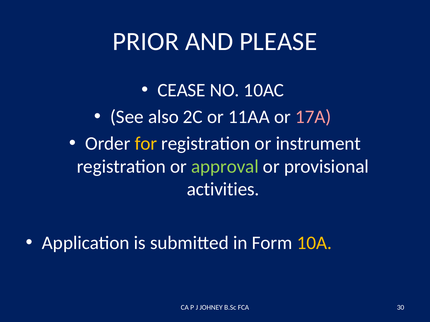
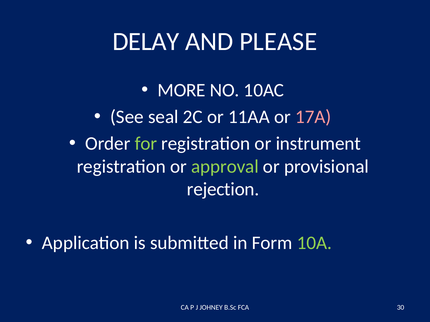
PRIOR: PRIOR -> DELAY (146, 42)
CEASE: CEASE -> MORE (182, 90)
also: also -> seal (163, 117)
for colour: yellow -> light green (146, 144)
activities: activities -> rejection (223, 190)
10A colour: yellow -> light green (314, 243)
